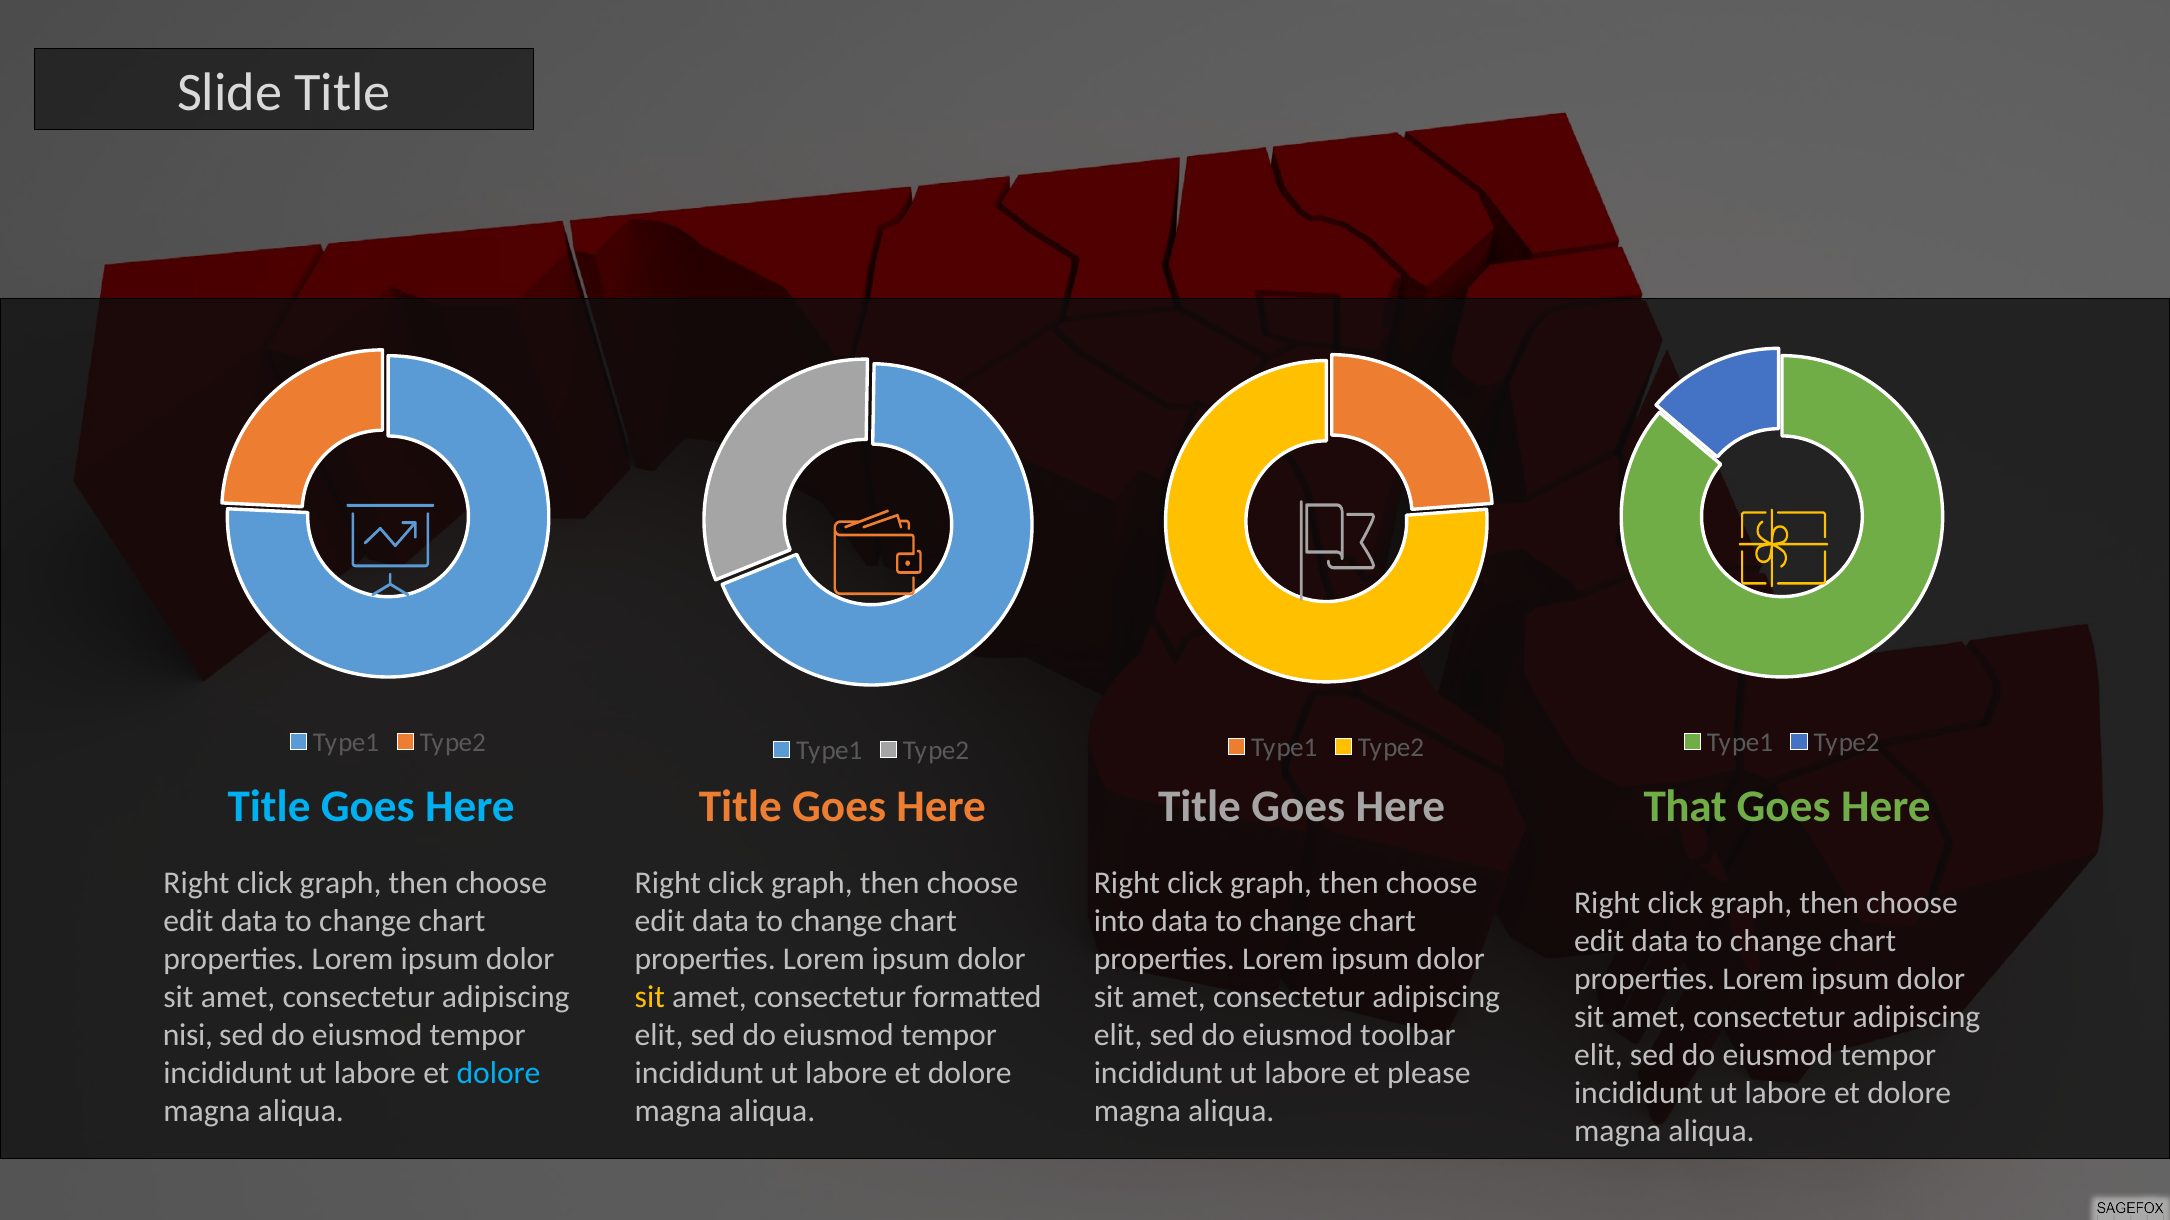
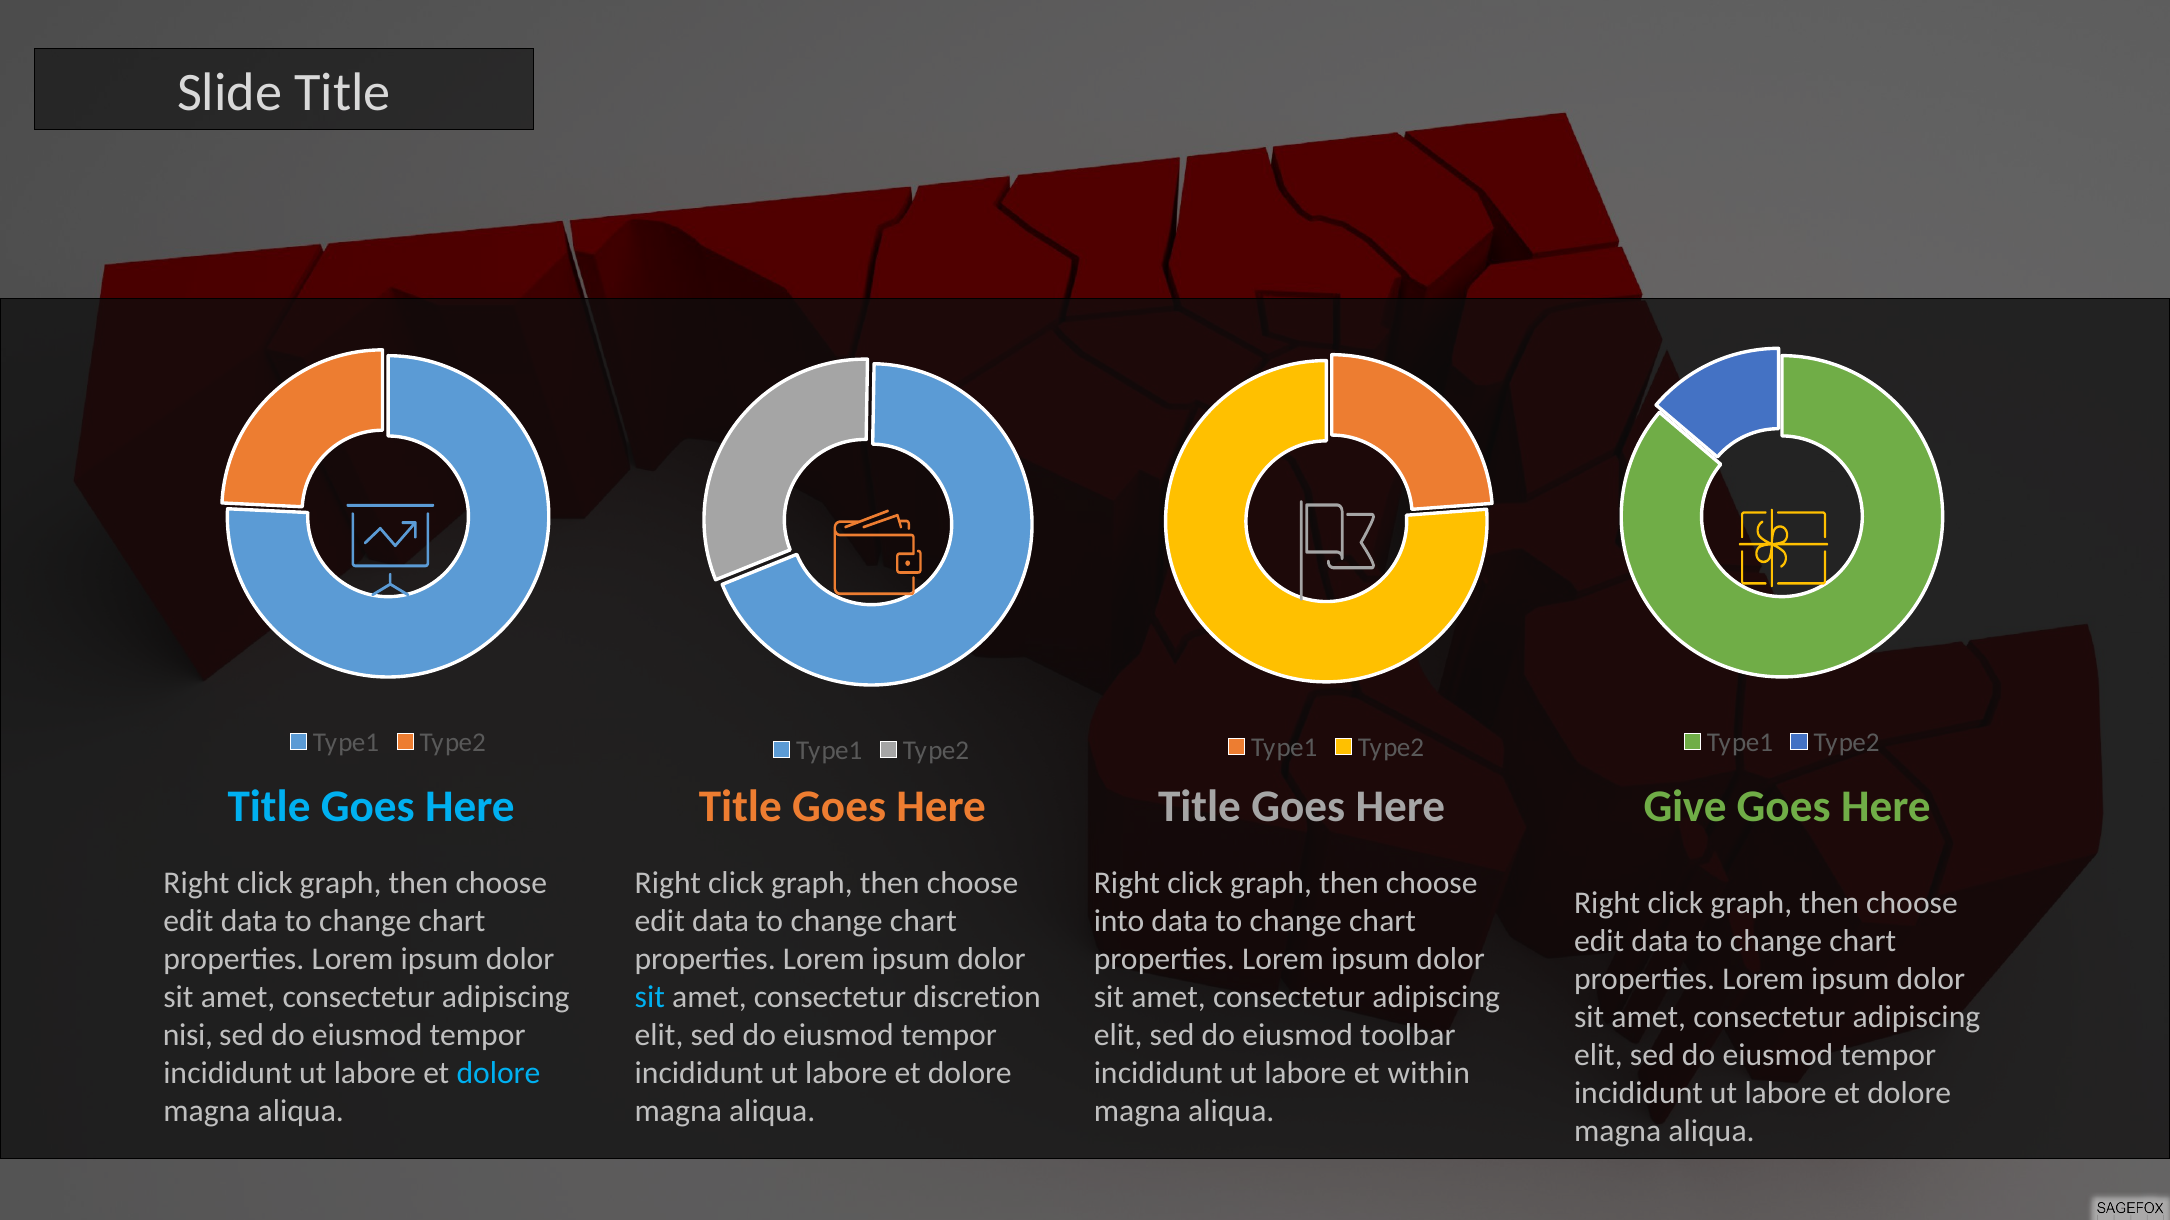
That: That -> Give (1685, 807)
sit colour: yellow -> light blue (650, 998)
formatted: formatted -> discretion (977, 998)
please: please -> within (1429, 1073)
